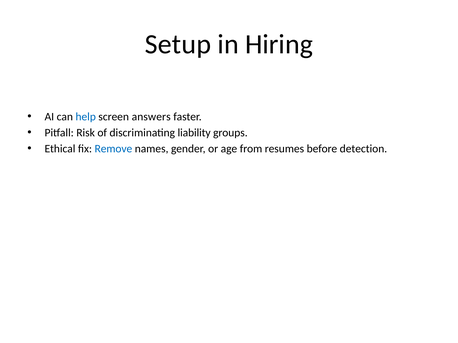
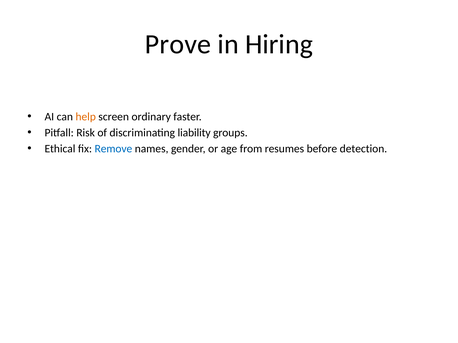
Setup: Setup -> Prove (178, 44)
help colour: blue -> orange (86, 117)
answers: answers -> ordinary (151, 117)
